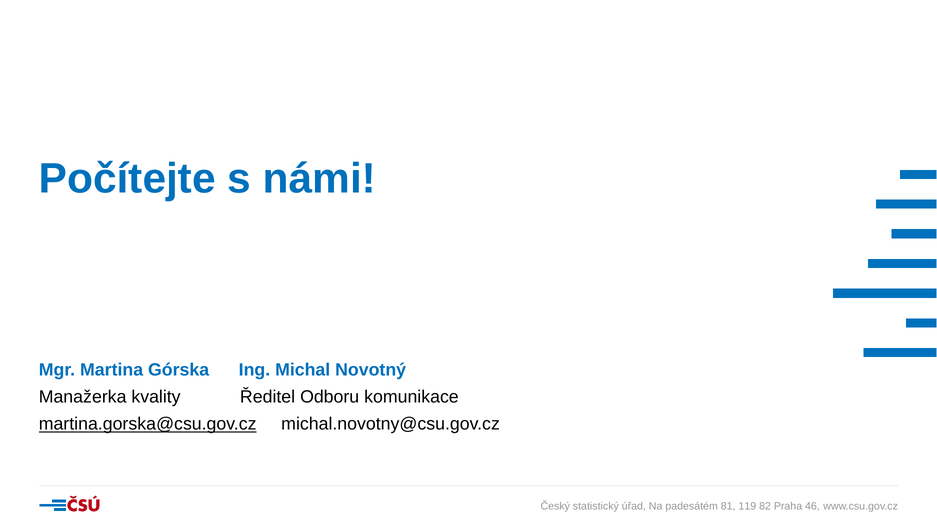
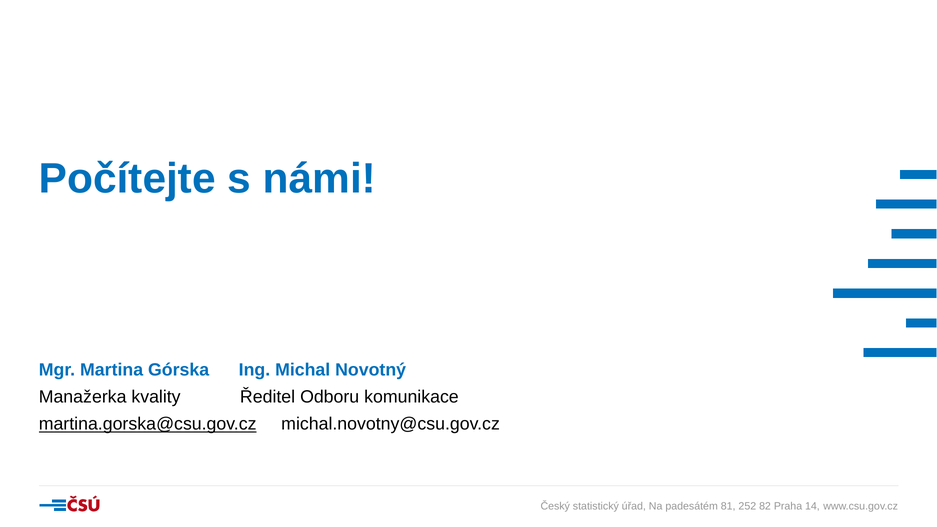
119: 119 -> 252 (747, 506)
46: 46 -> 14 (812, 506)
